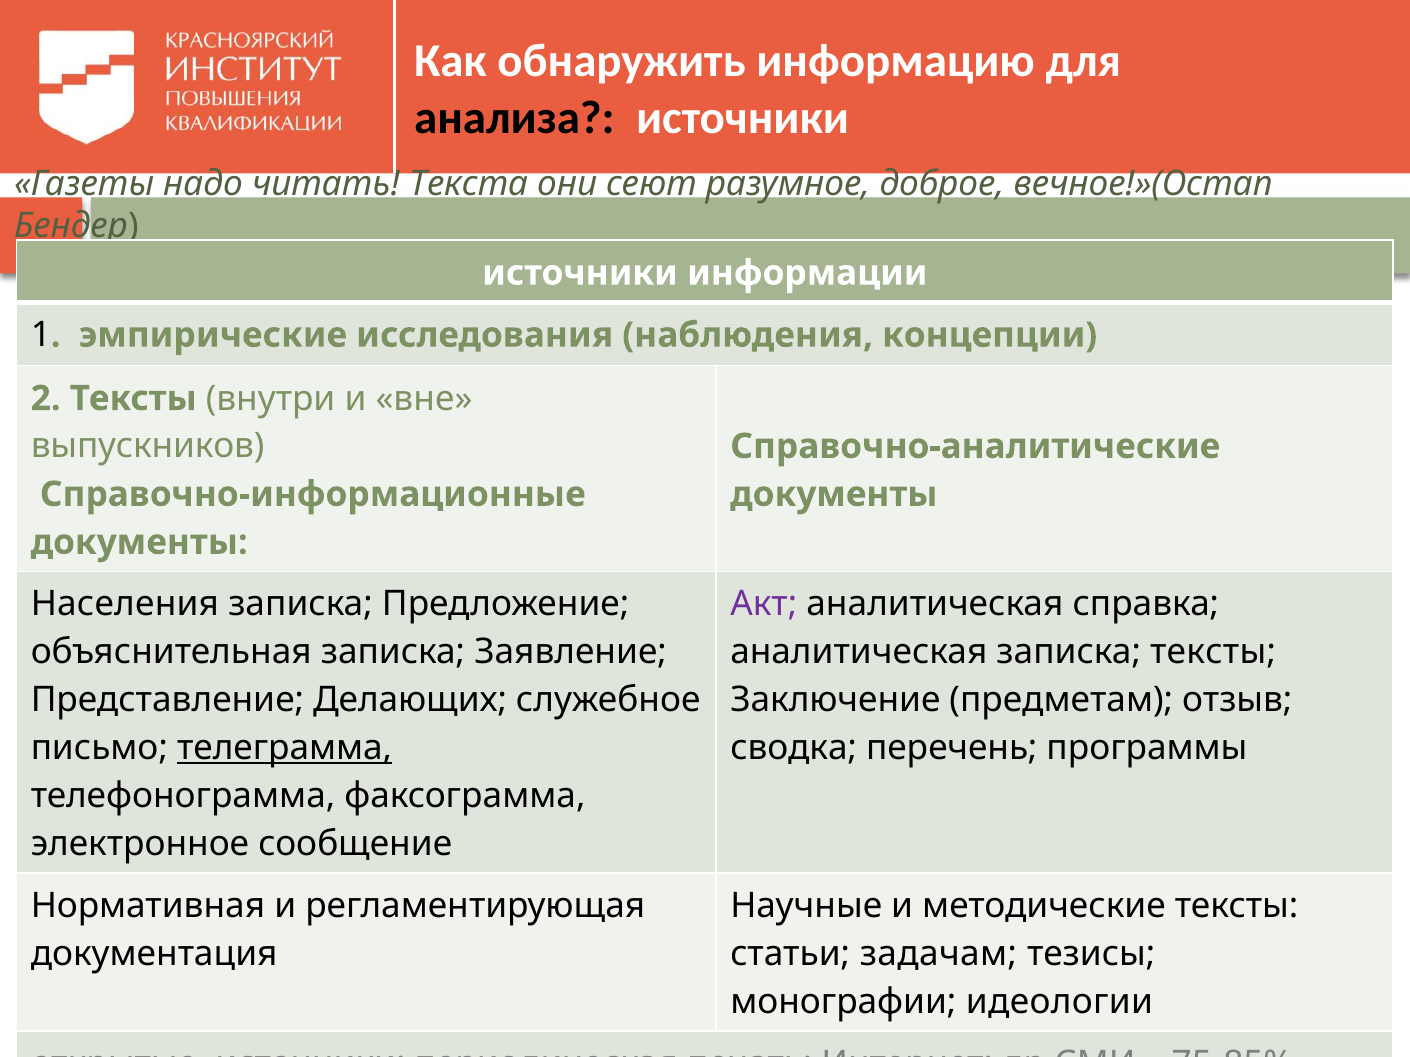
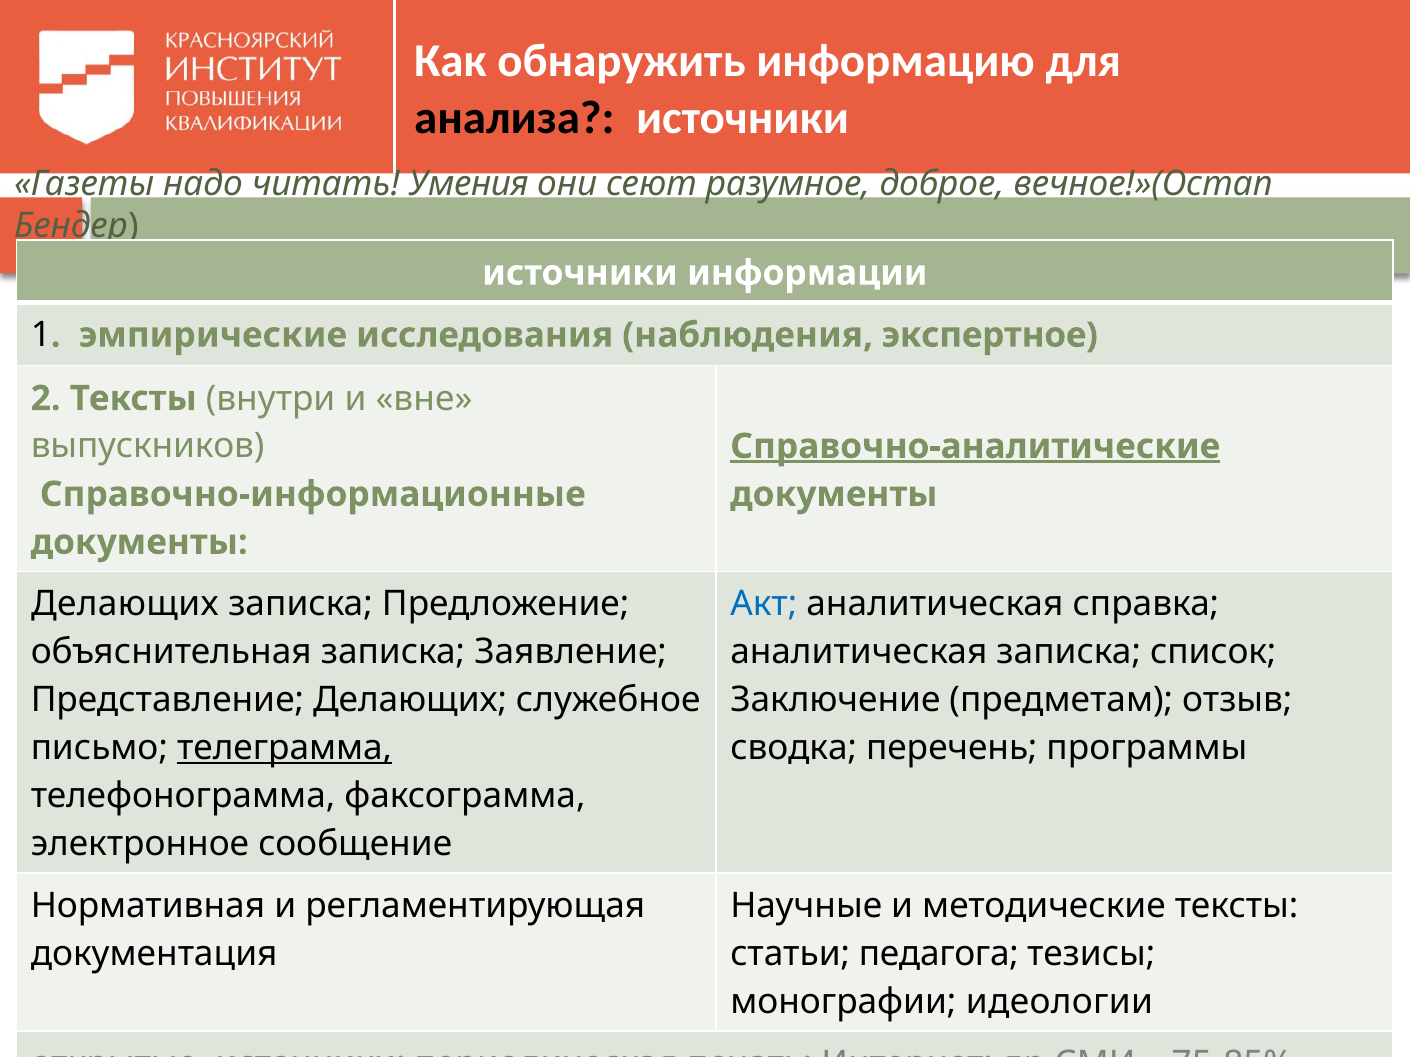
Текста: Текста -> Умения (469, 184)
концепции: концепции -> экспертное (990, 335)
Справочно-аналитические underline: none -> present (975, 447)
Населения: Населения -> Делающих (125, 605)
Акт colour: purple -> blue (764, 605)
записка тексты: тексты -> список (1213, 653)
задачам: задачам -> педагога (939, 954)
